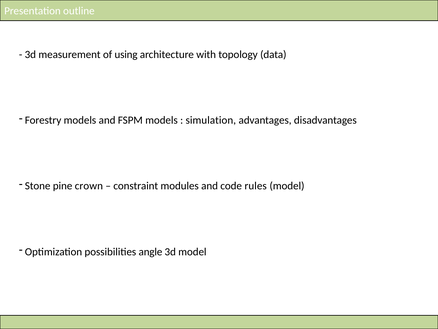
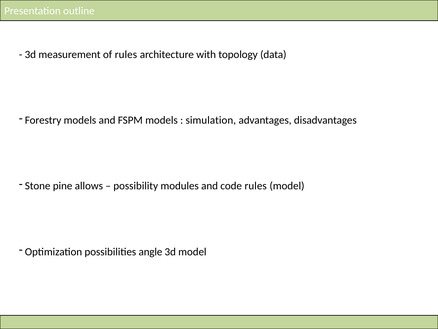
of using: using -> rules (126, 54)
crown: crown -> allows (89, 186)
constraint: constraint -> possibility (136, 186)
